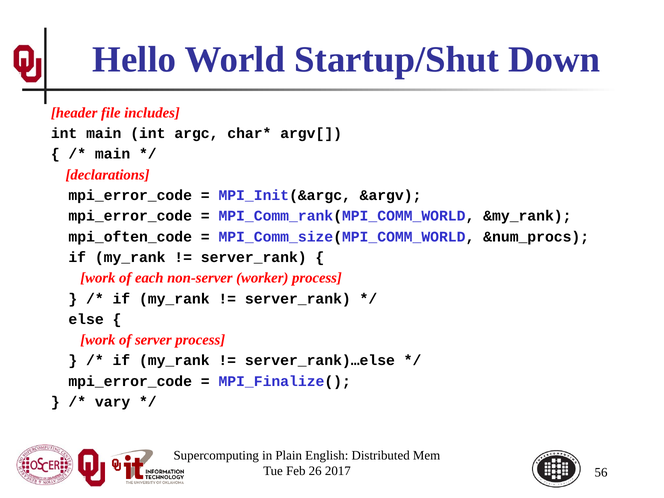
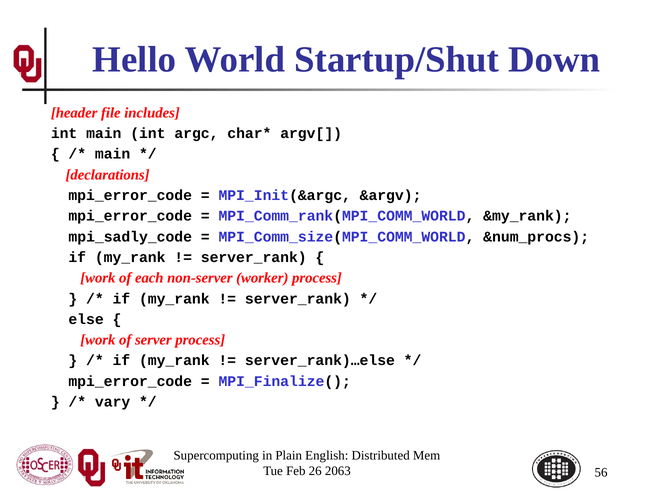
mpi_often_code: mpi_often_code -> mpi_sadly_code (130, 237)
2017: 2017 -> 2063 (338, 471)
